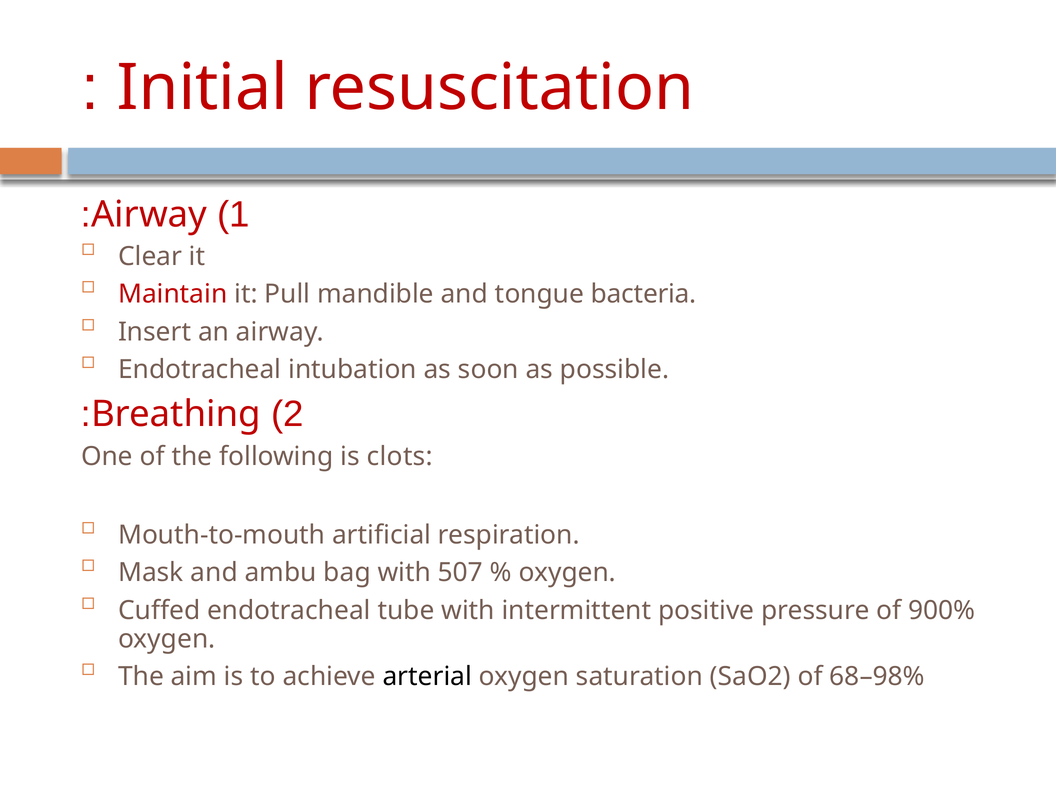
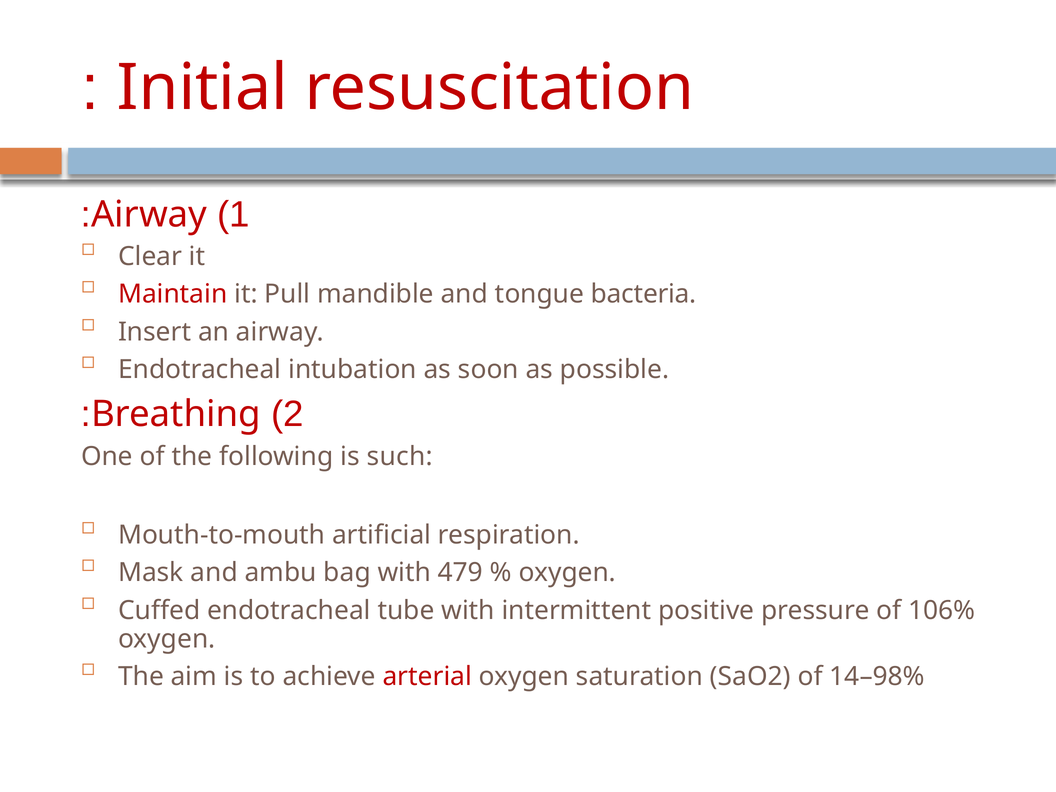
clots: clots -> such (400, 456)
507: 507 -> 479 (460, 573)
900%: 900% -> 106% (942, 610)
arterial colour: black -> red (427, 677)
68–98%: 68–98% -> 14–98% (877, 677)
